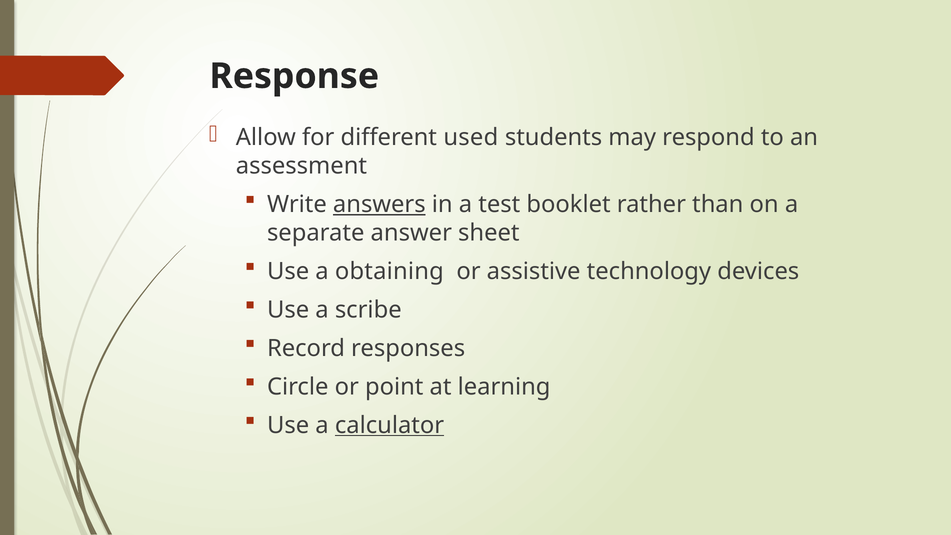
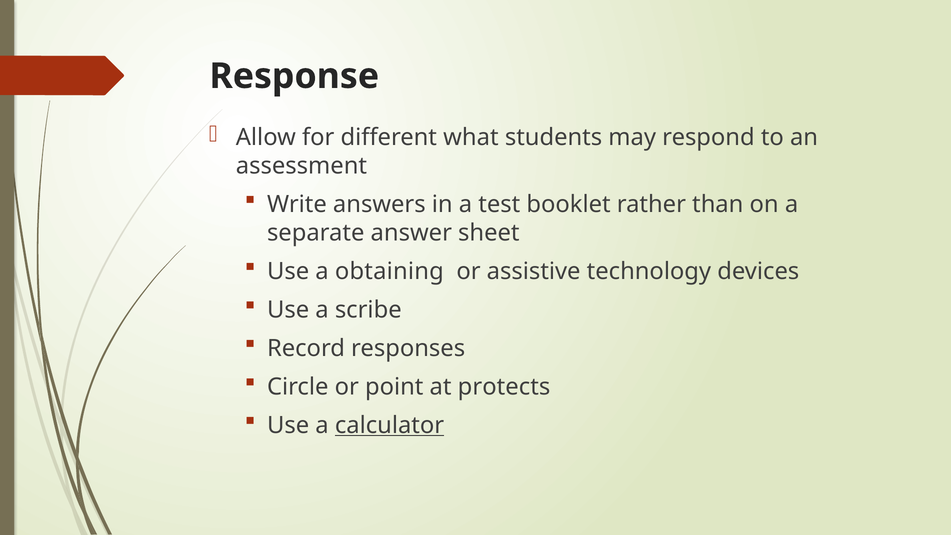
used: used -> what (471, 138)
answers underline: present -> none (379, 204)
learning: learning -> protects (504, 387)
